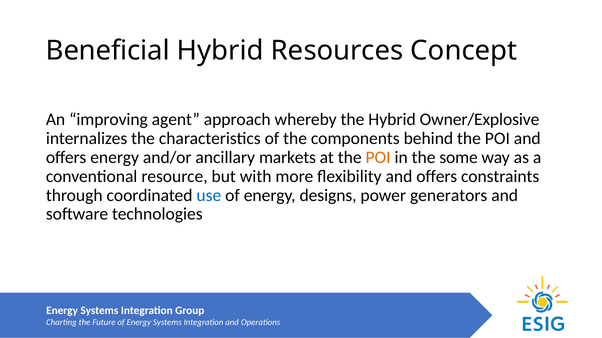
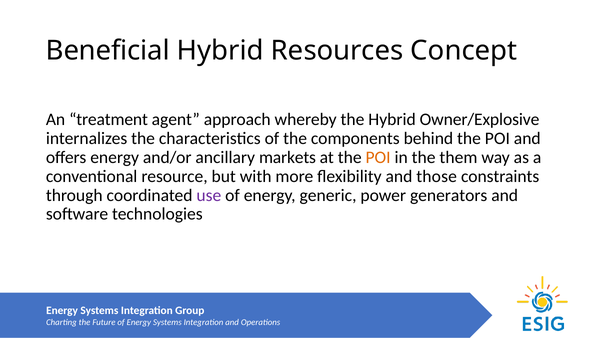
improving: improving -> treatment (109, 120)
some: some -> them (458, 158)
flexibility and offers: offers -> those (437, 177)
use colour: blue -> purple (209, 196)
designs: designs -> generic (328, 196)
